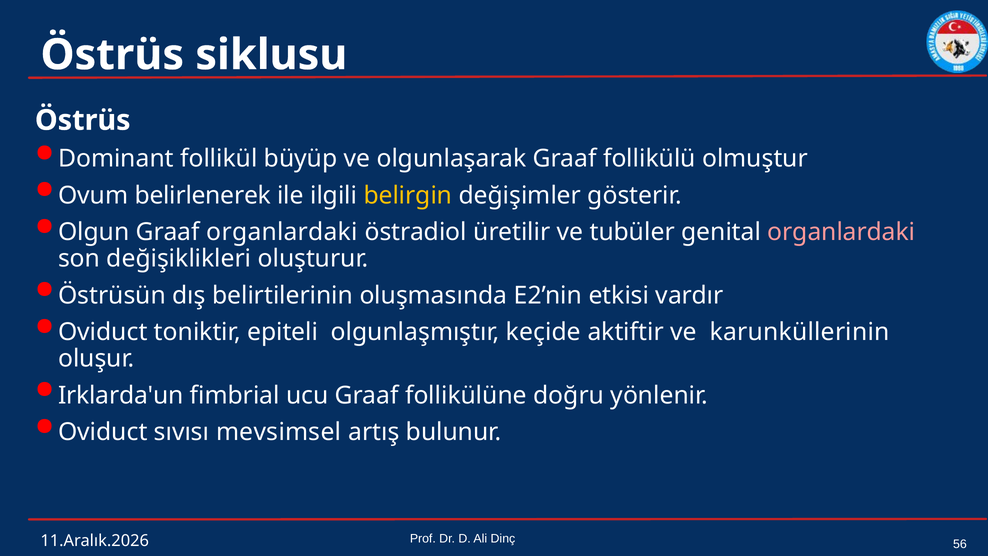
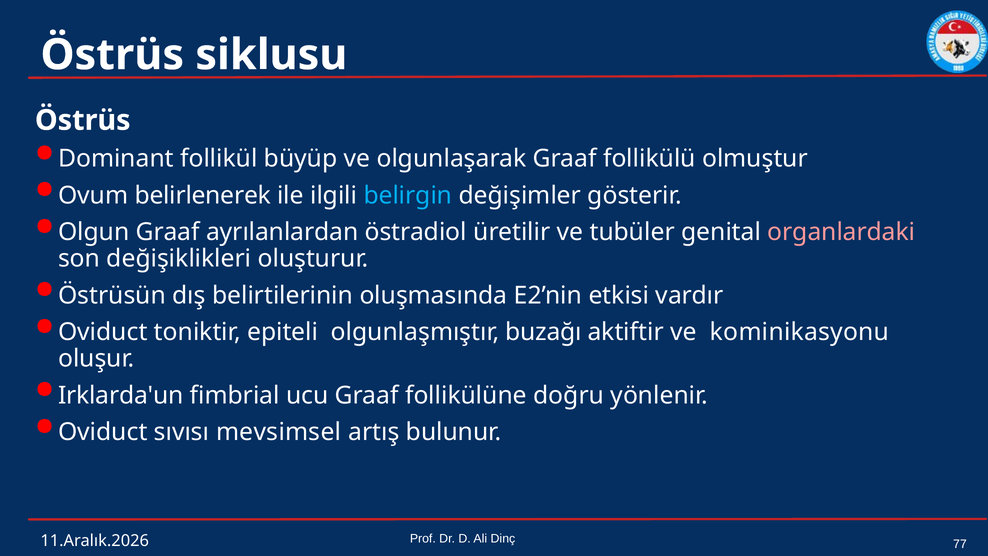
belirgin colour: yellow -> light blue (408, 195)
Graaf organlardaki: organlardaki -> ayrılanlardan (282, 232)
keçide: keçide -> buzağı (544, 332)
karunküllerinin: karunküllerinin -> kominikasyonu (800, 332)
56: 56 -> 77 (960, 544)
